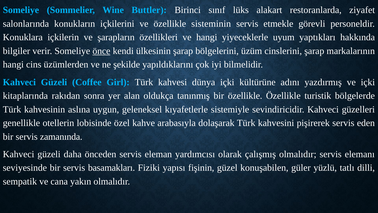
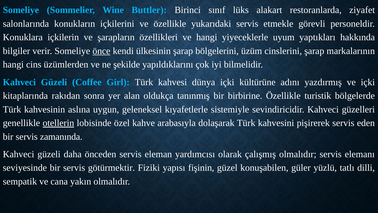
sisteminin: sisteminin -> yukarıdaki (211, 24)
bir özellikle: özellikle -> birbirine (245, 96)
otellerin underline: none -> present (58, 123)
basamakları: basamakları -> götürmektir (111, 168)
